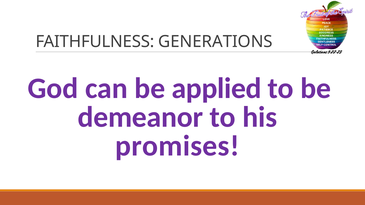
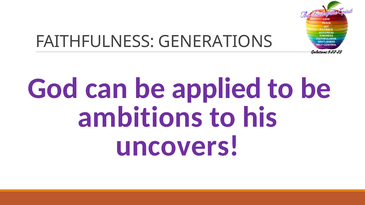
demeanor: demeanor -> ambitions (140, 117)
promises: promises -> uncovers (177, 146)
